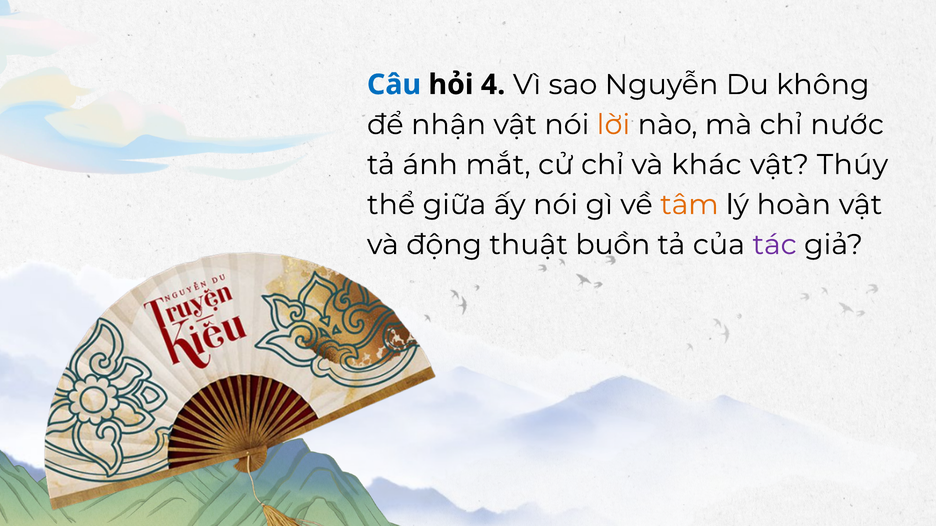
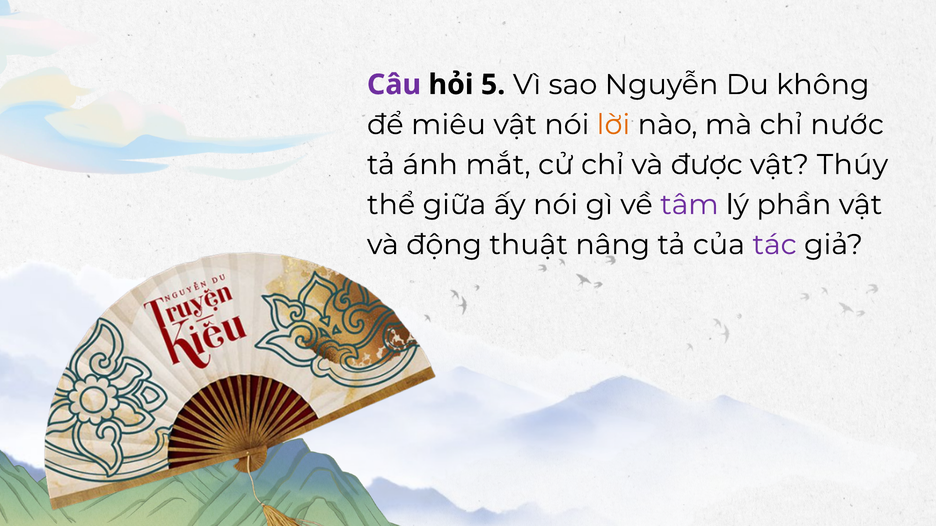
Câu colour: blue -> purple (394, 85)
4: 4 -> 5 (493, 85)
nhận: nhận -> miêu (448, 125)
khác: khác -> được (707, 165)
tâm colour: orange -> purple (689, 205)
hoàn: hoàn -> phần (794, 205)
buồn: buồn -> nâng (613, 245)
